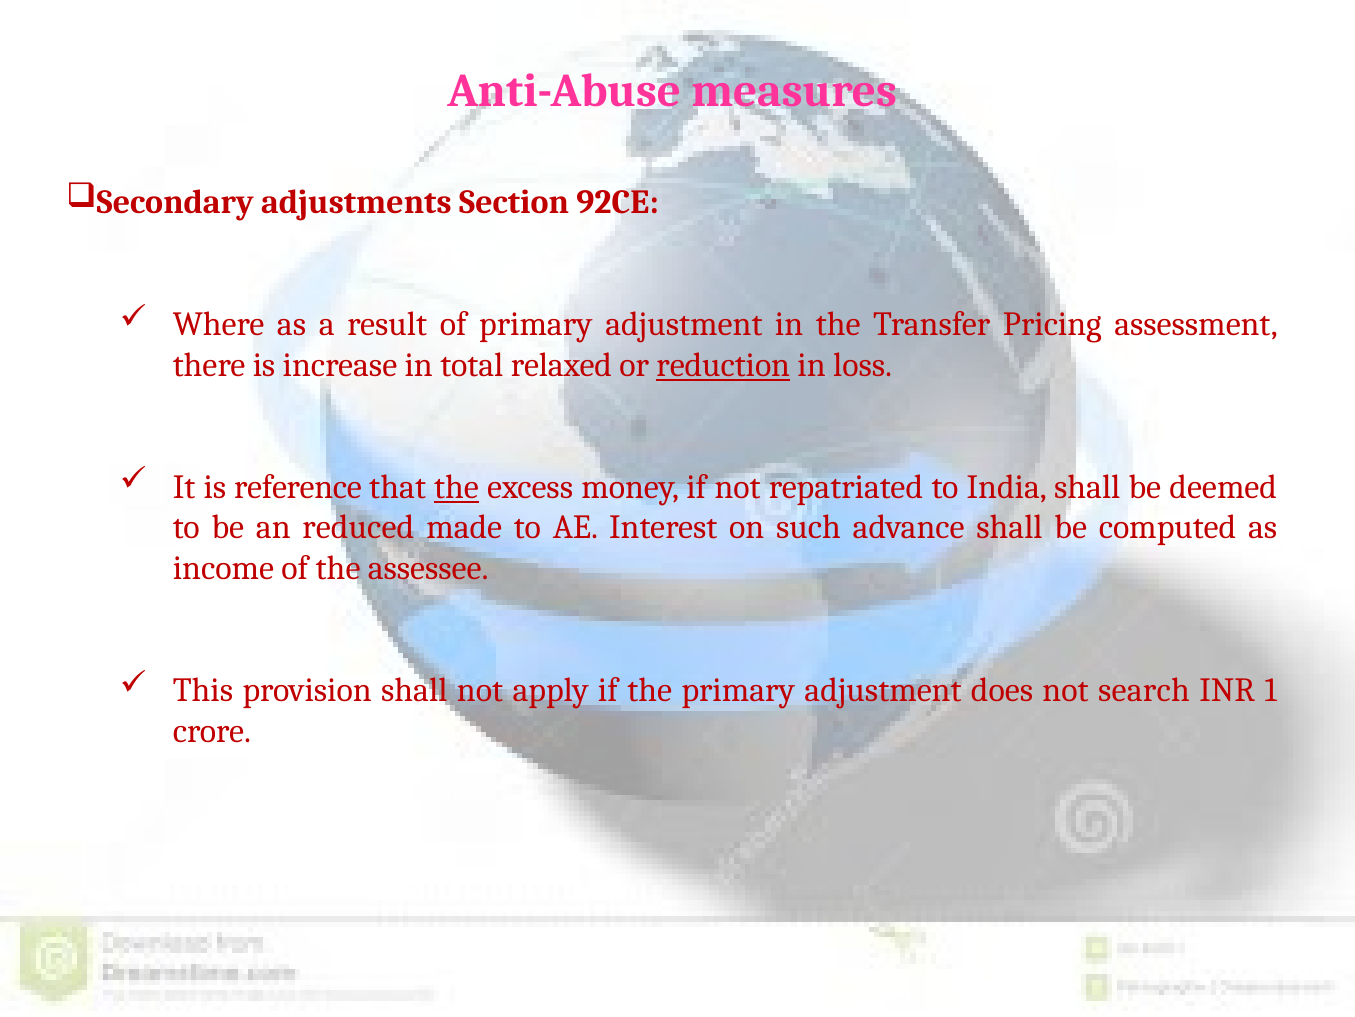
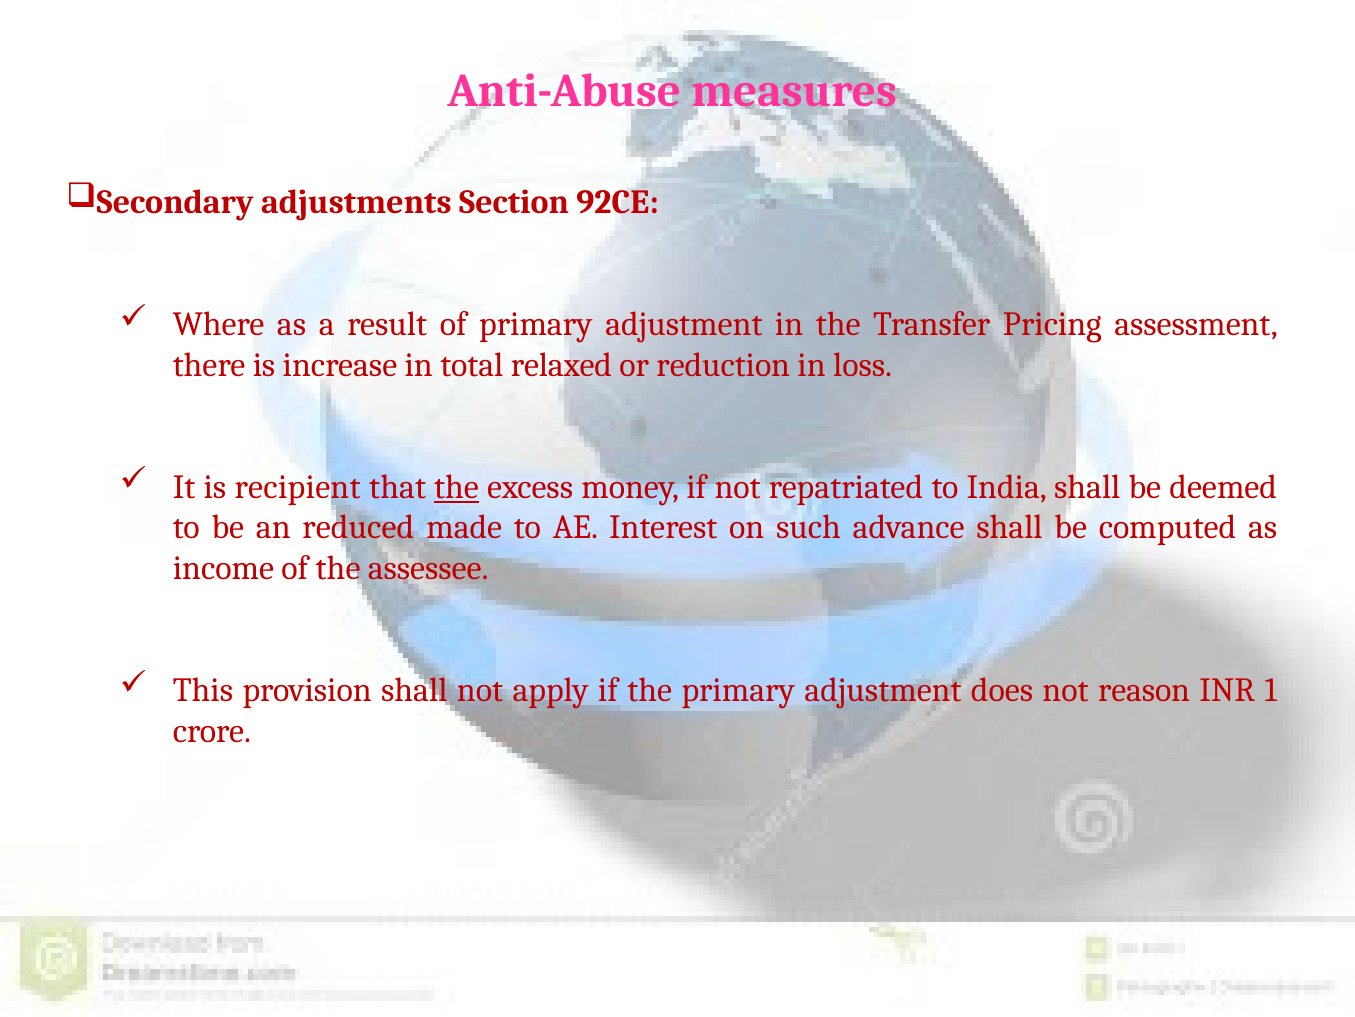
reduction underline: present -> none (723, 365)
reference: reference -> recipient (298, 487)
search: search -> reason (1144, 690)
